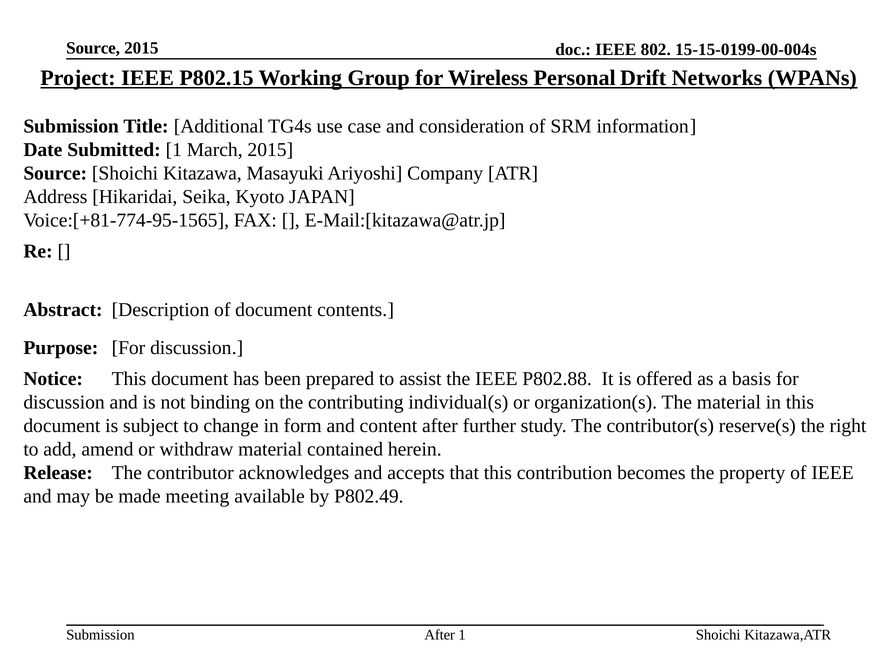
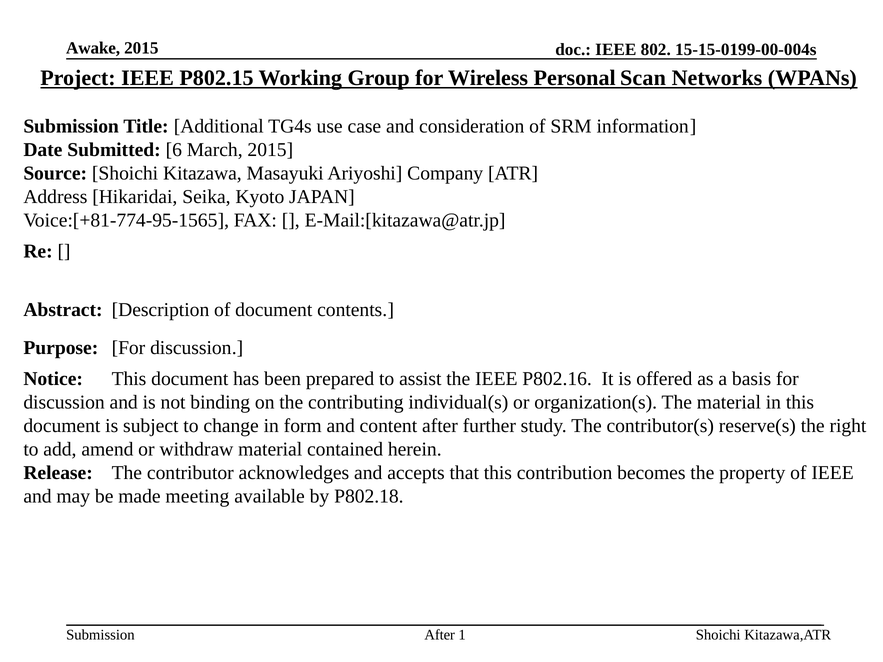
Source: Source -> Awake (93, 48)
Drift: Drift -> Scan (643, 78)
Submitted 1: 1 -> 6 (174, 150)
P802.88: P802.88 -> P802.16 (557, 379)
P802.49: P802.49 -> P802.18 (369, 497)
